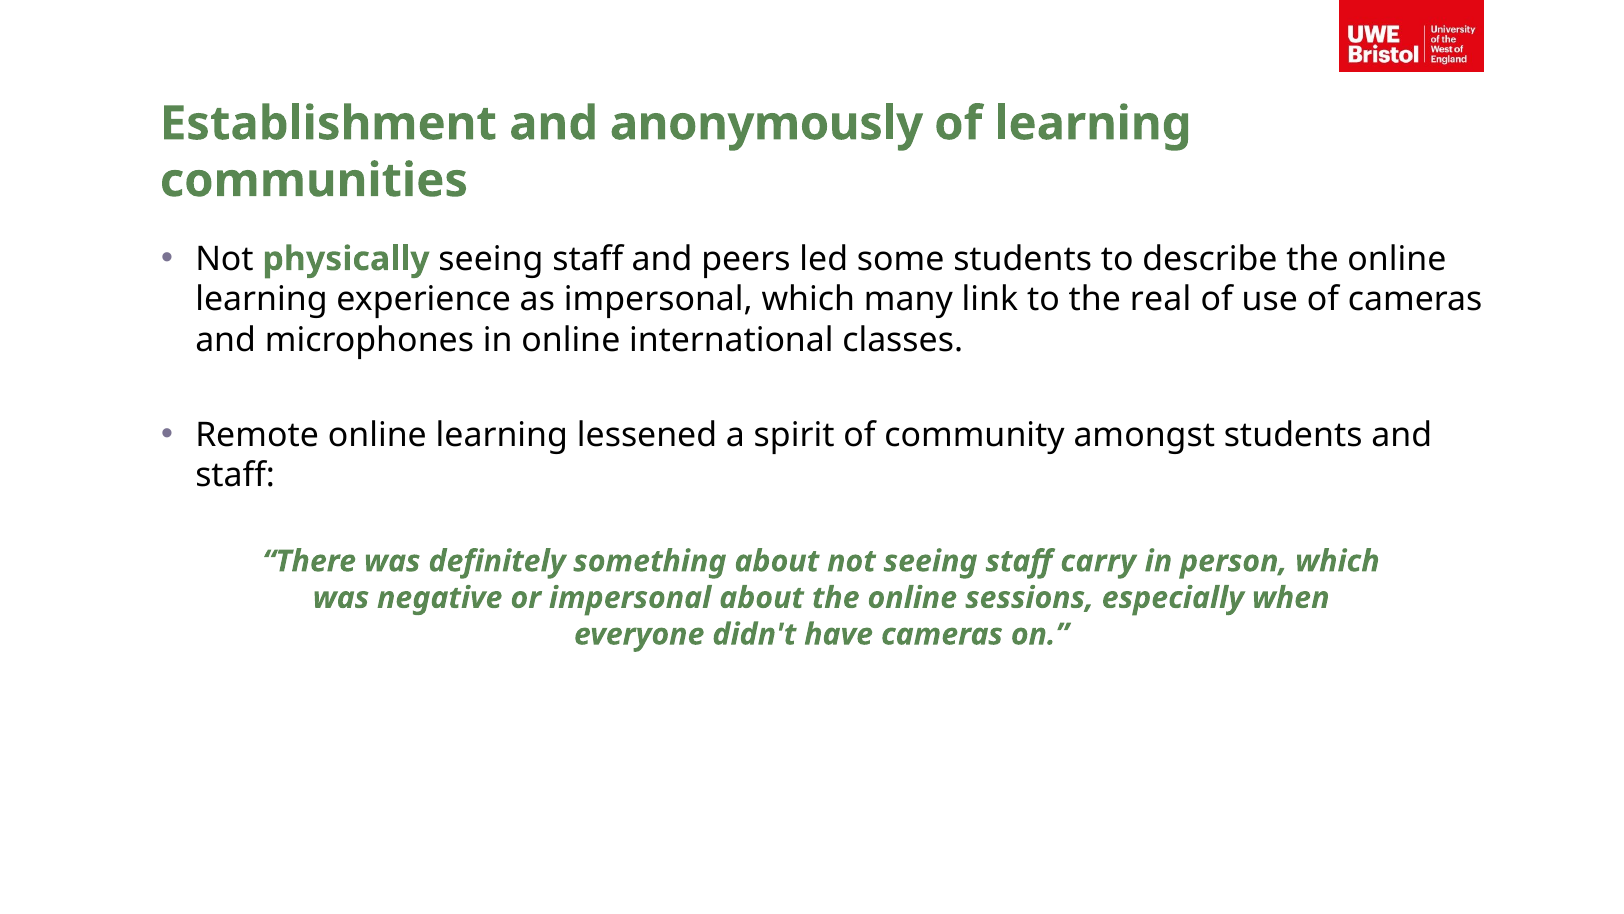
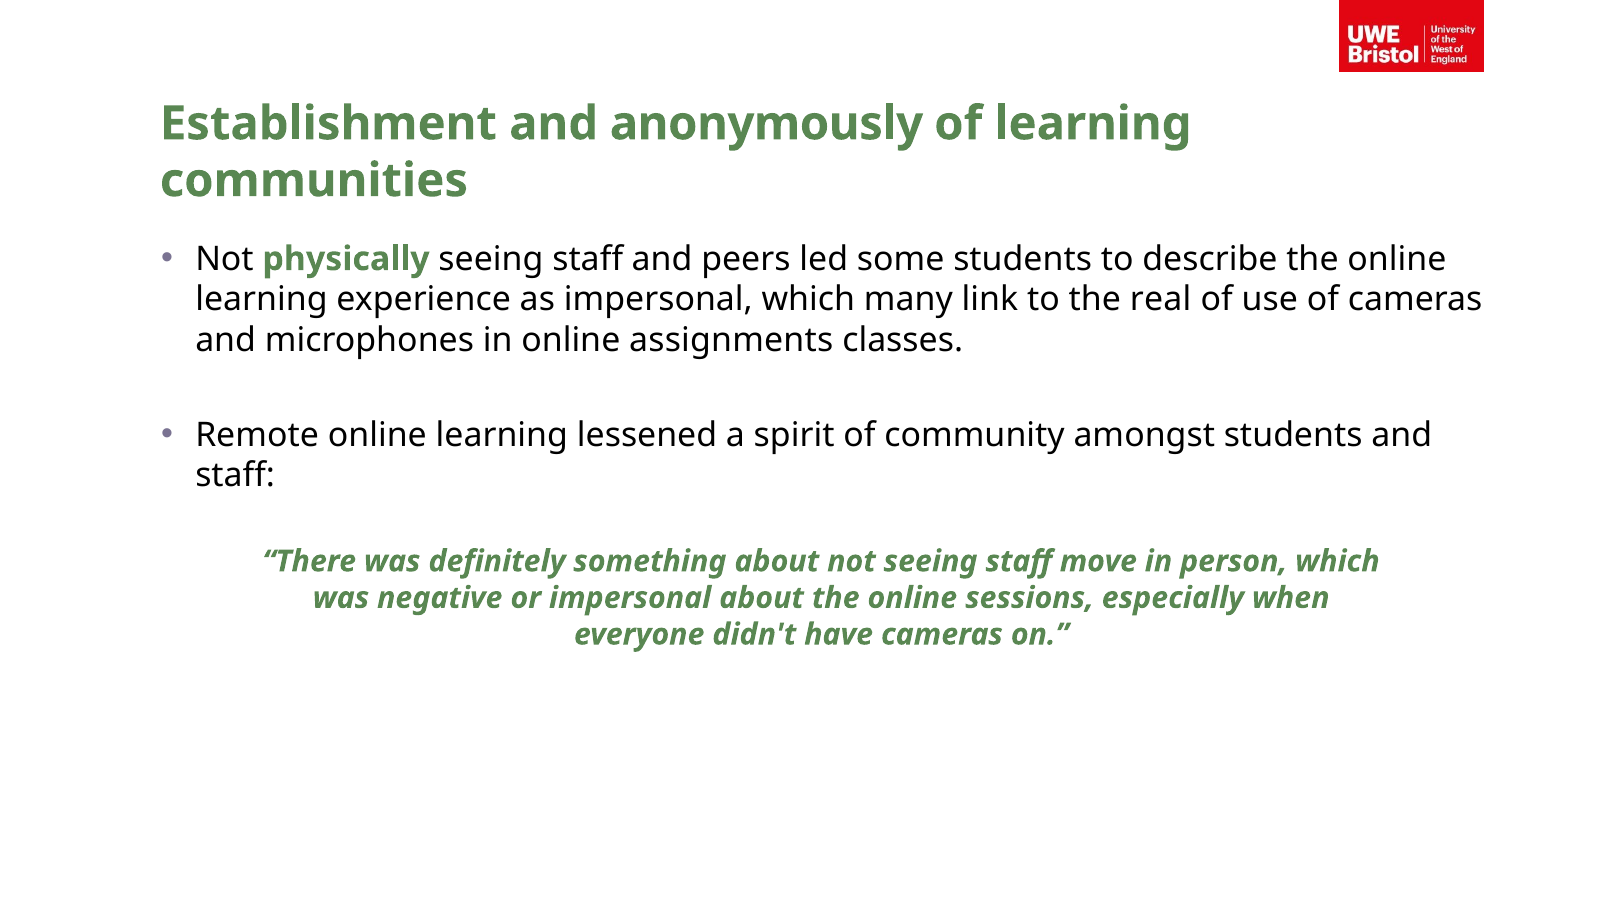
international: international -> assignments (731, 340)
carry: carry -> move (1098, 561)
